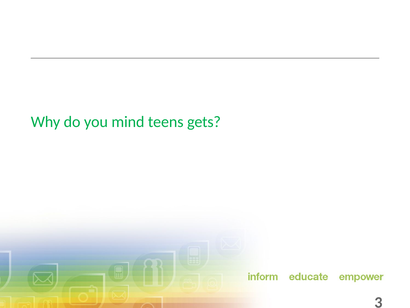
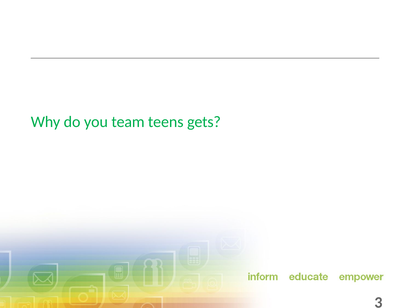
mind: mind -> team (128, 122)
